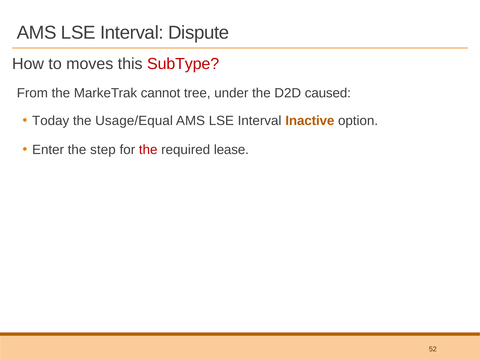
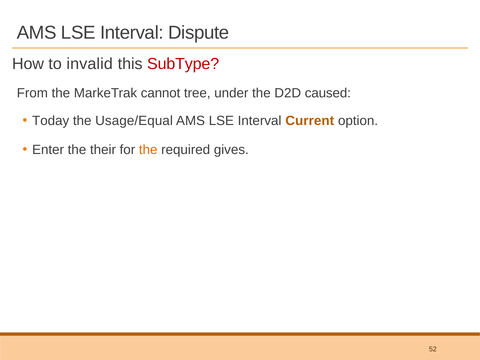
moves: moves -> invalid (90, 64)
Inactive: Inactive -> Current (310, 121)
step: step -> their (103, 150)
the colour: red -> orange (148, 150)
lease: lease -> gives (231, 150)
